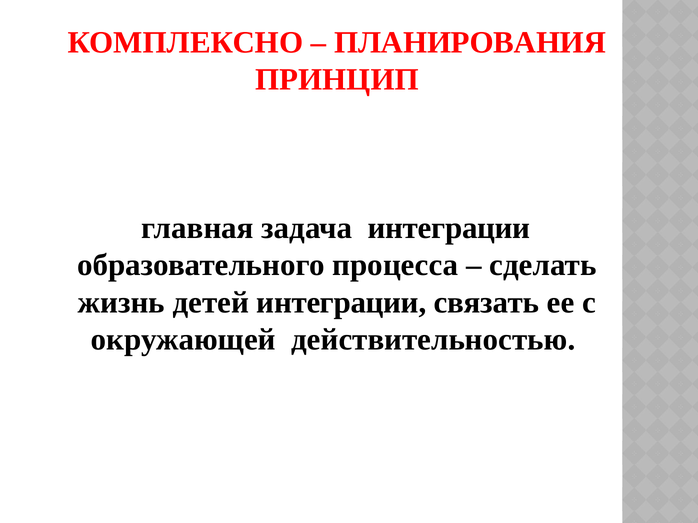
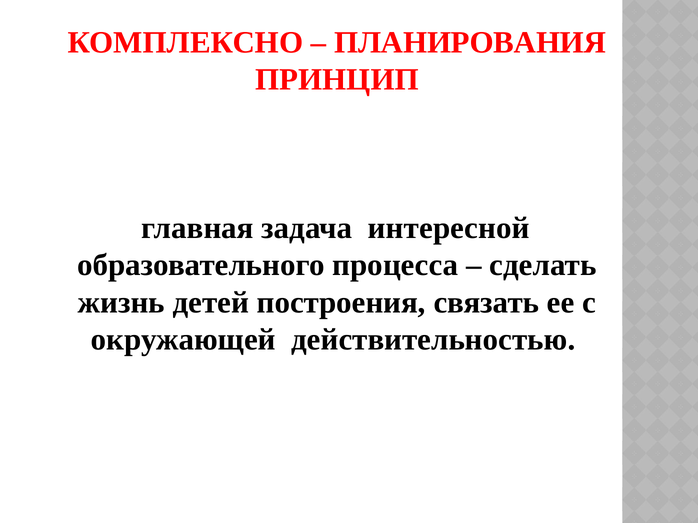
задача интеграции: интеграции -> интересной (449, 228)
детей интеграции: интеграции -> построения (341, 303)
